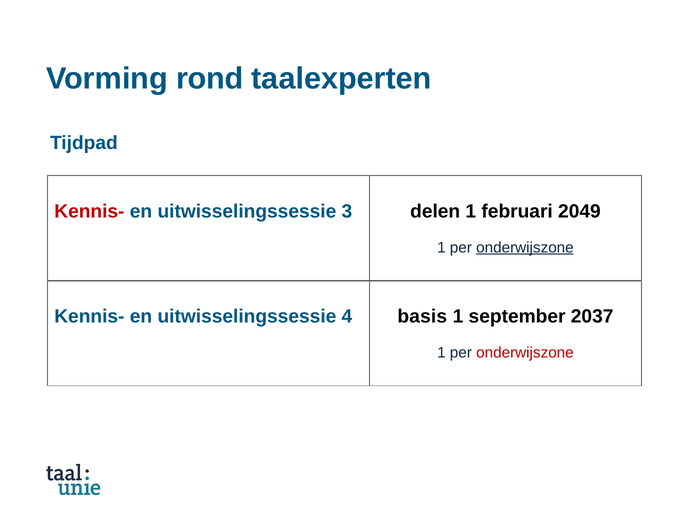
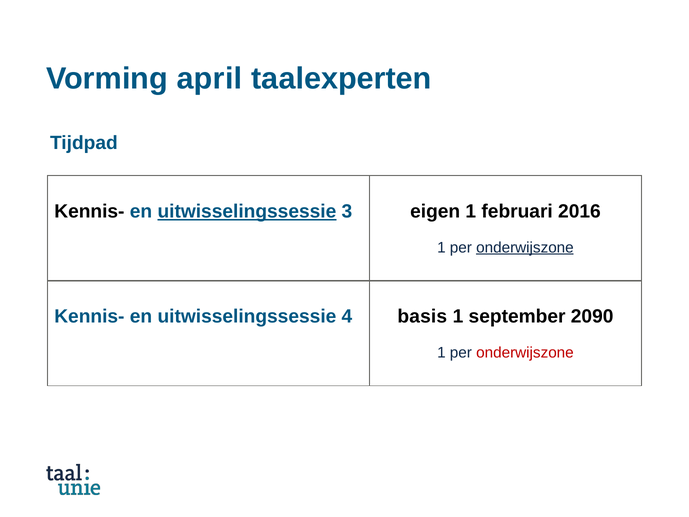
rond: rond -> april (209, 79)
Kennis- colour: red -> black (89, 211)
uitwisselingssessie underline: none -> present (247, 211)
delen: delen -> eigen (435, 211)
2049: 2049 -> 2016 (579, 211)
2037: 2037 -> 2090 (592, 316)
